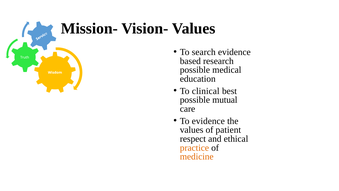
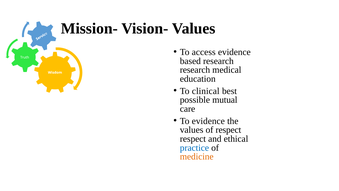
search: search -> access (204, 52)
possible: possible -> research (195, 70)
of patient: patient -> respect (228, 130)
practice colour: orange -> blue (194, 148)
